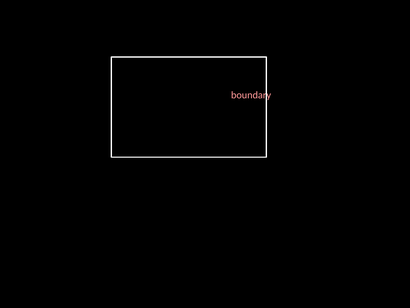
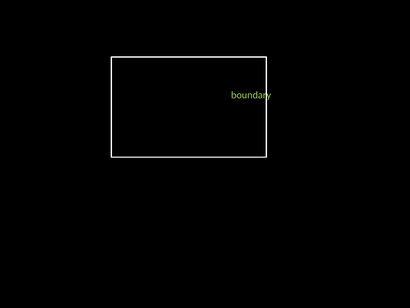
boundary colour: pink -> light green (251, 95)
